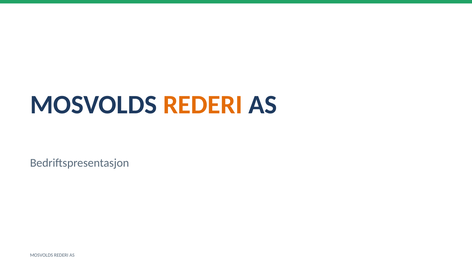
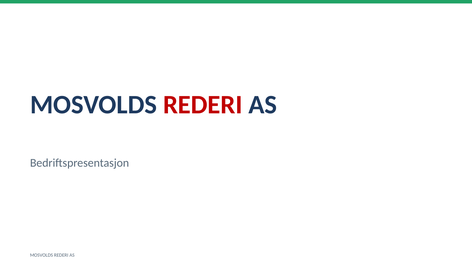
REDERI colour: orange -> red (203, 105)
